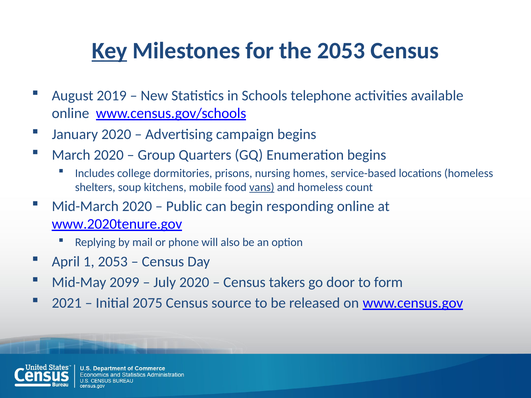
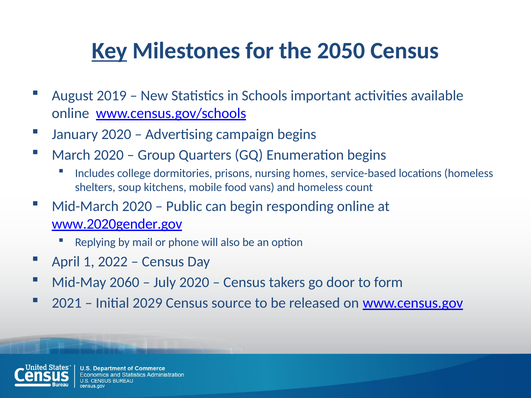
the 2053: 2053 -> 2050 (341, 51)
telephone: telephone -> important (321, 96)
vans underline: present -> none (262, 187)
www.2020tenure.gov: www.2020tenure.gov -> www.2020gender.gov (117, 224)
1 2053: 2053 -> 2022 (113, 262)
2099: 2099 -> 2060 (124, 282)
2075: 2075 -> 2029 (148, 303)
